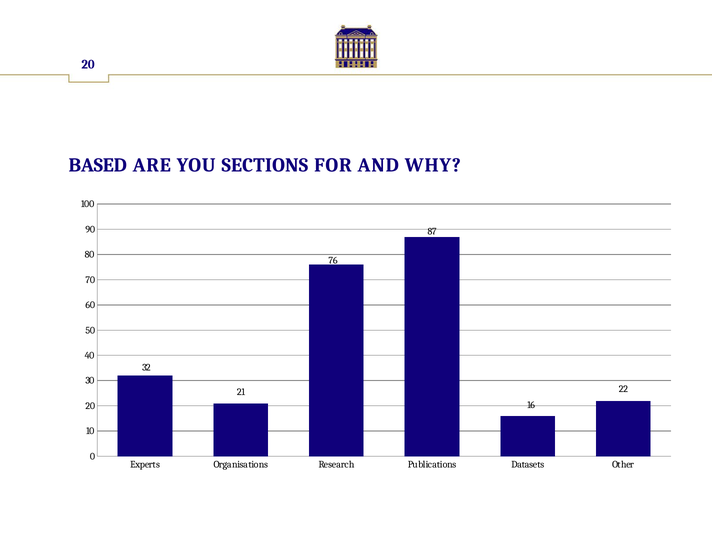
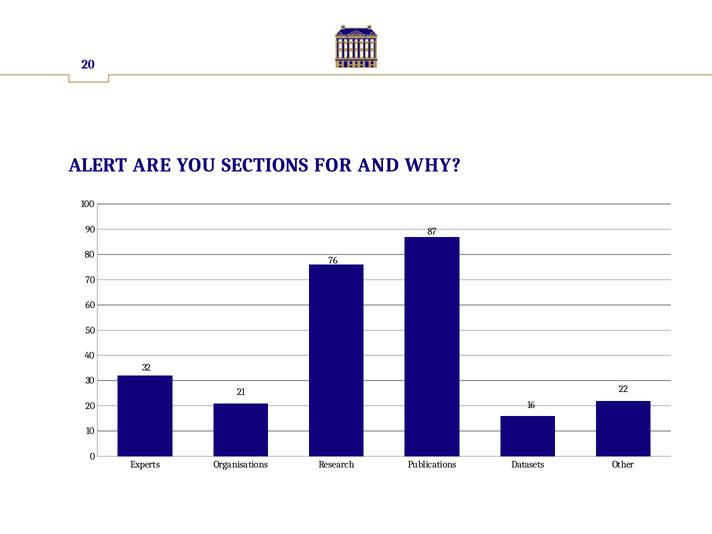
BASED: BASED -> ALERT (98, 165)
